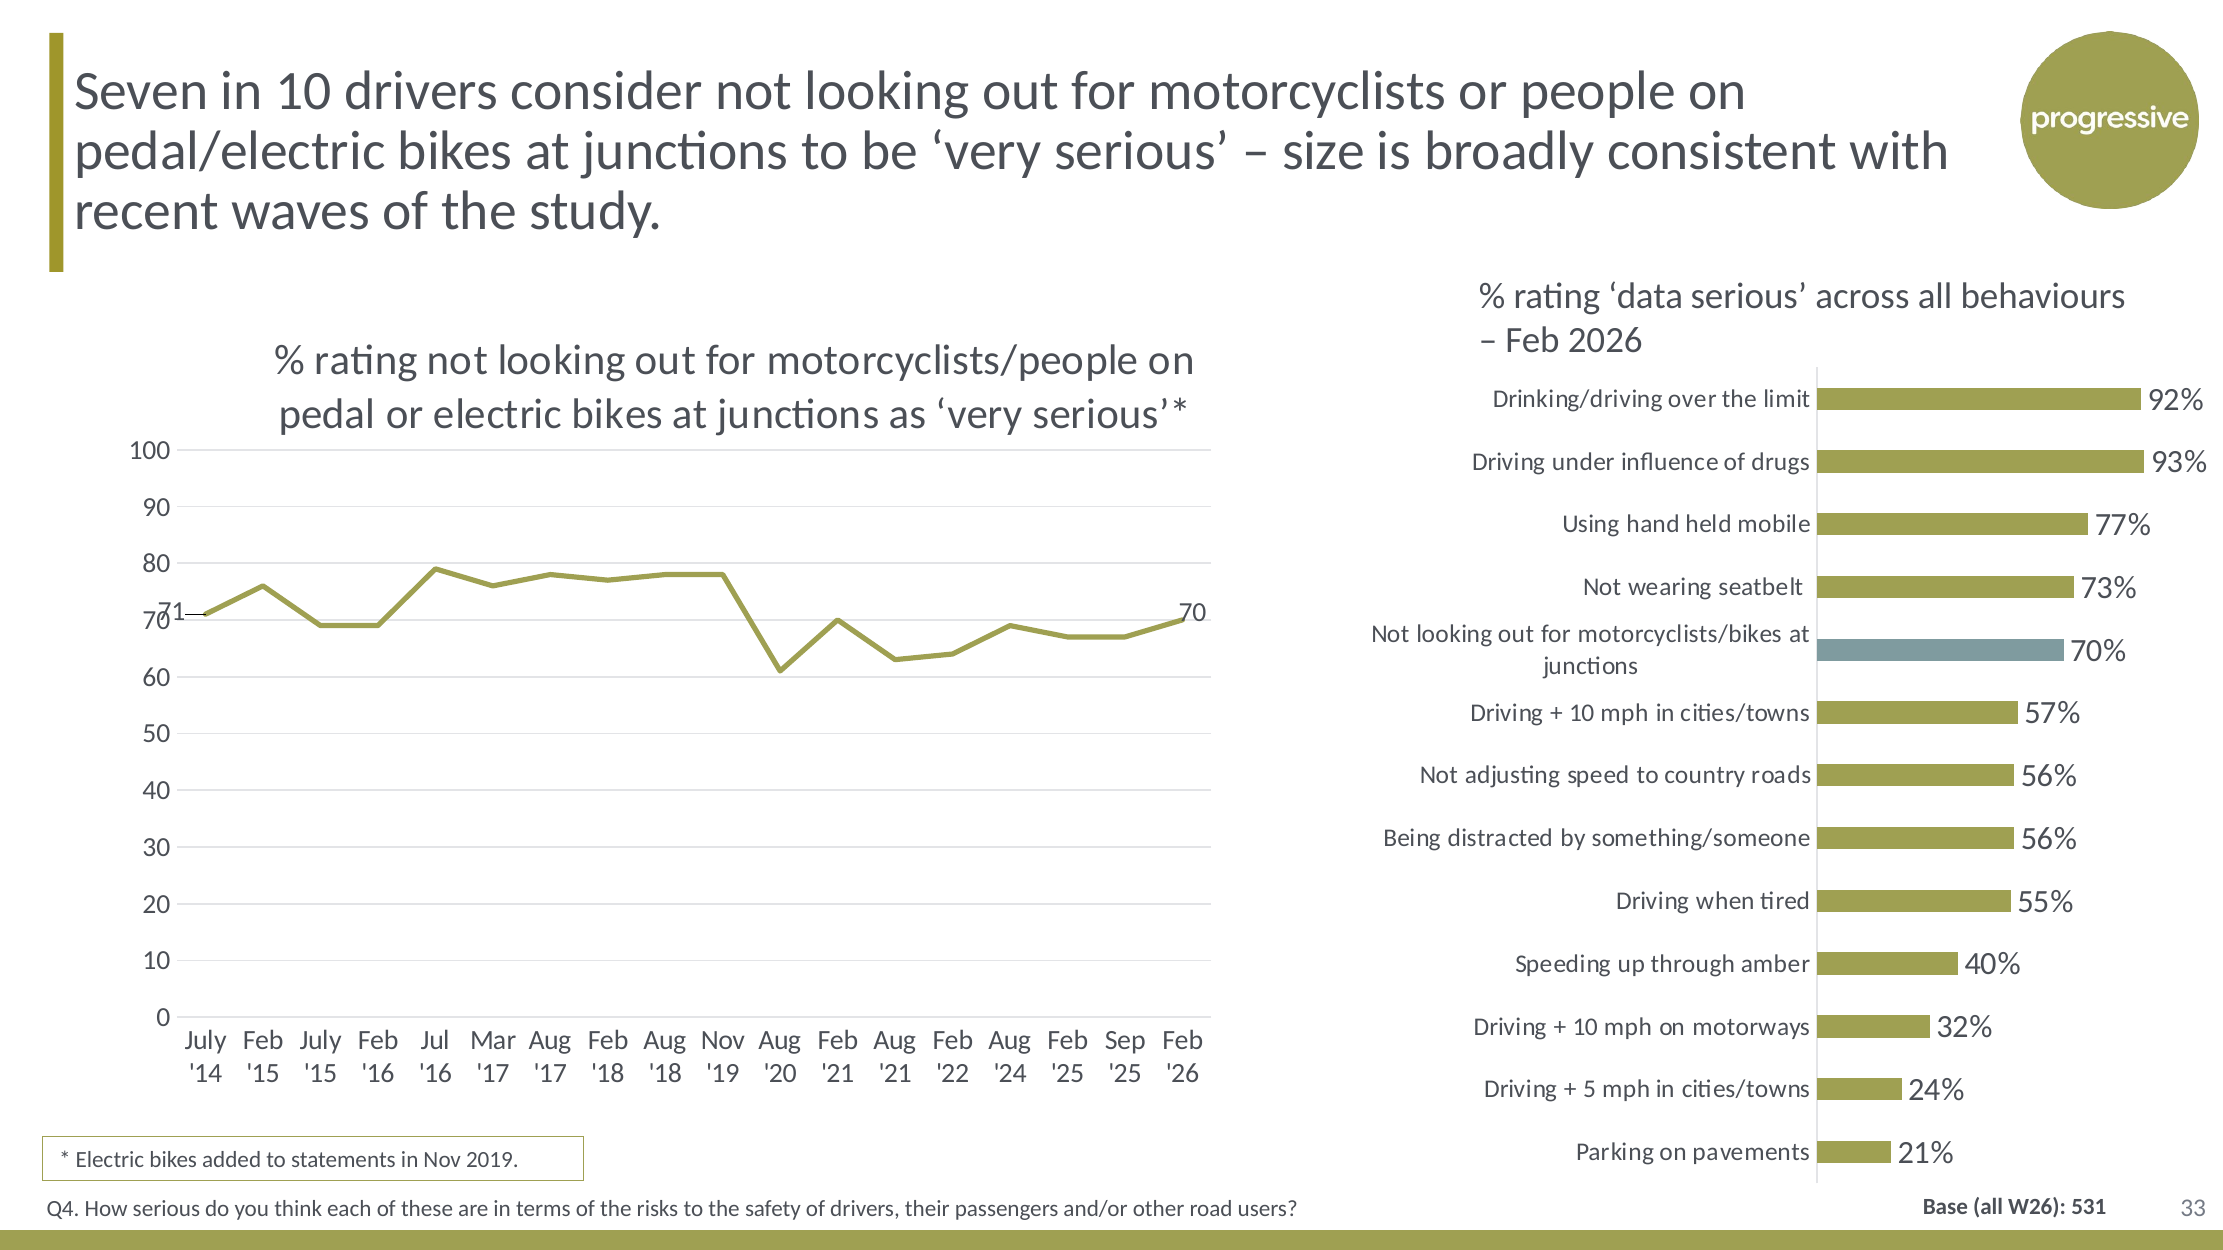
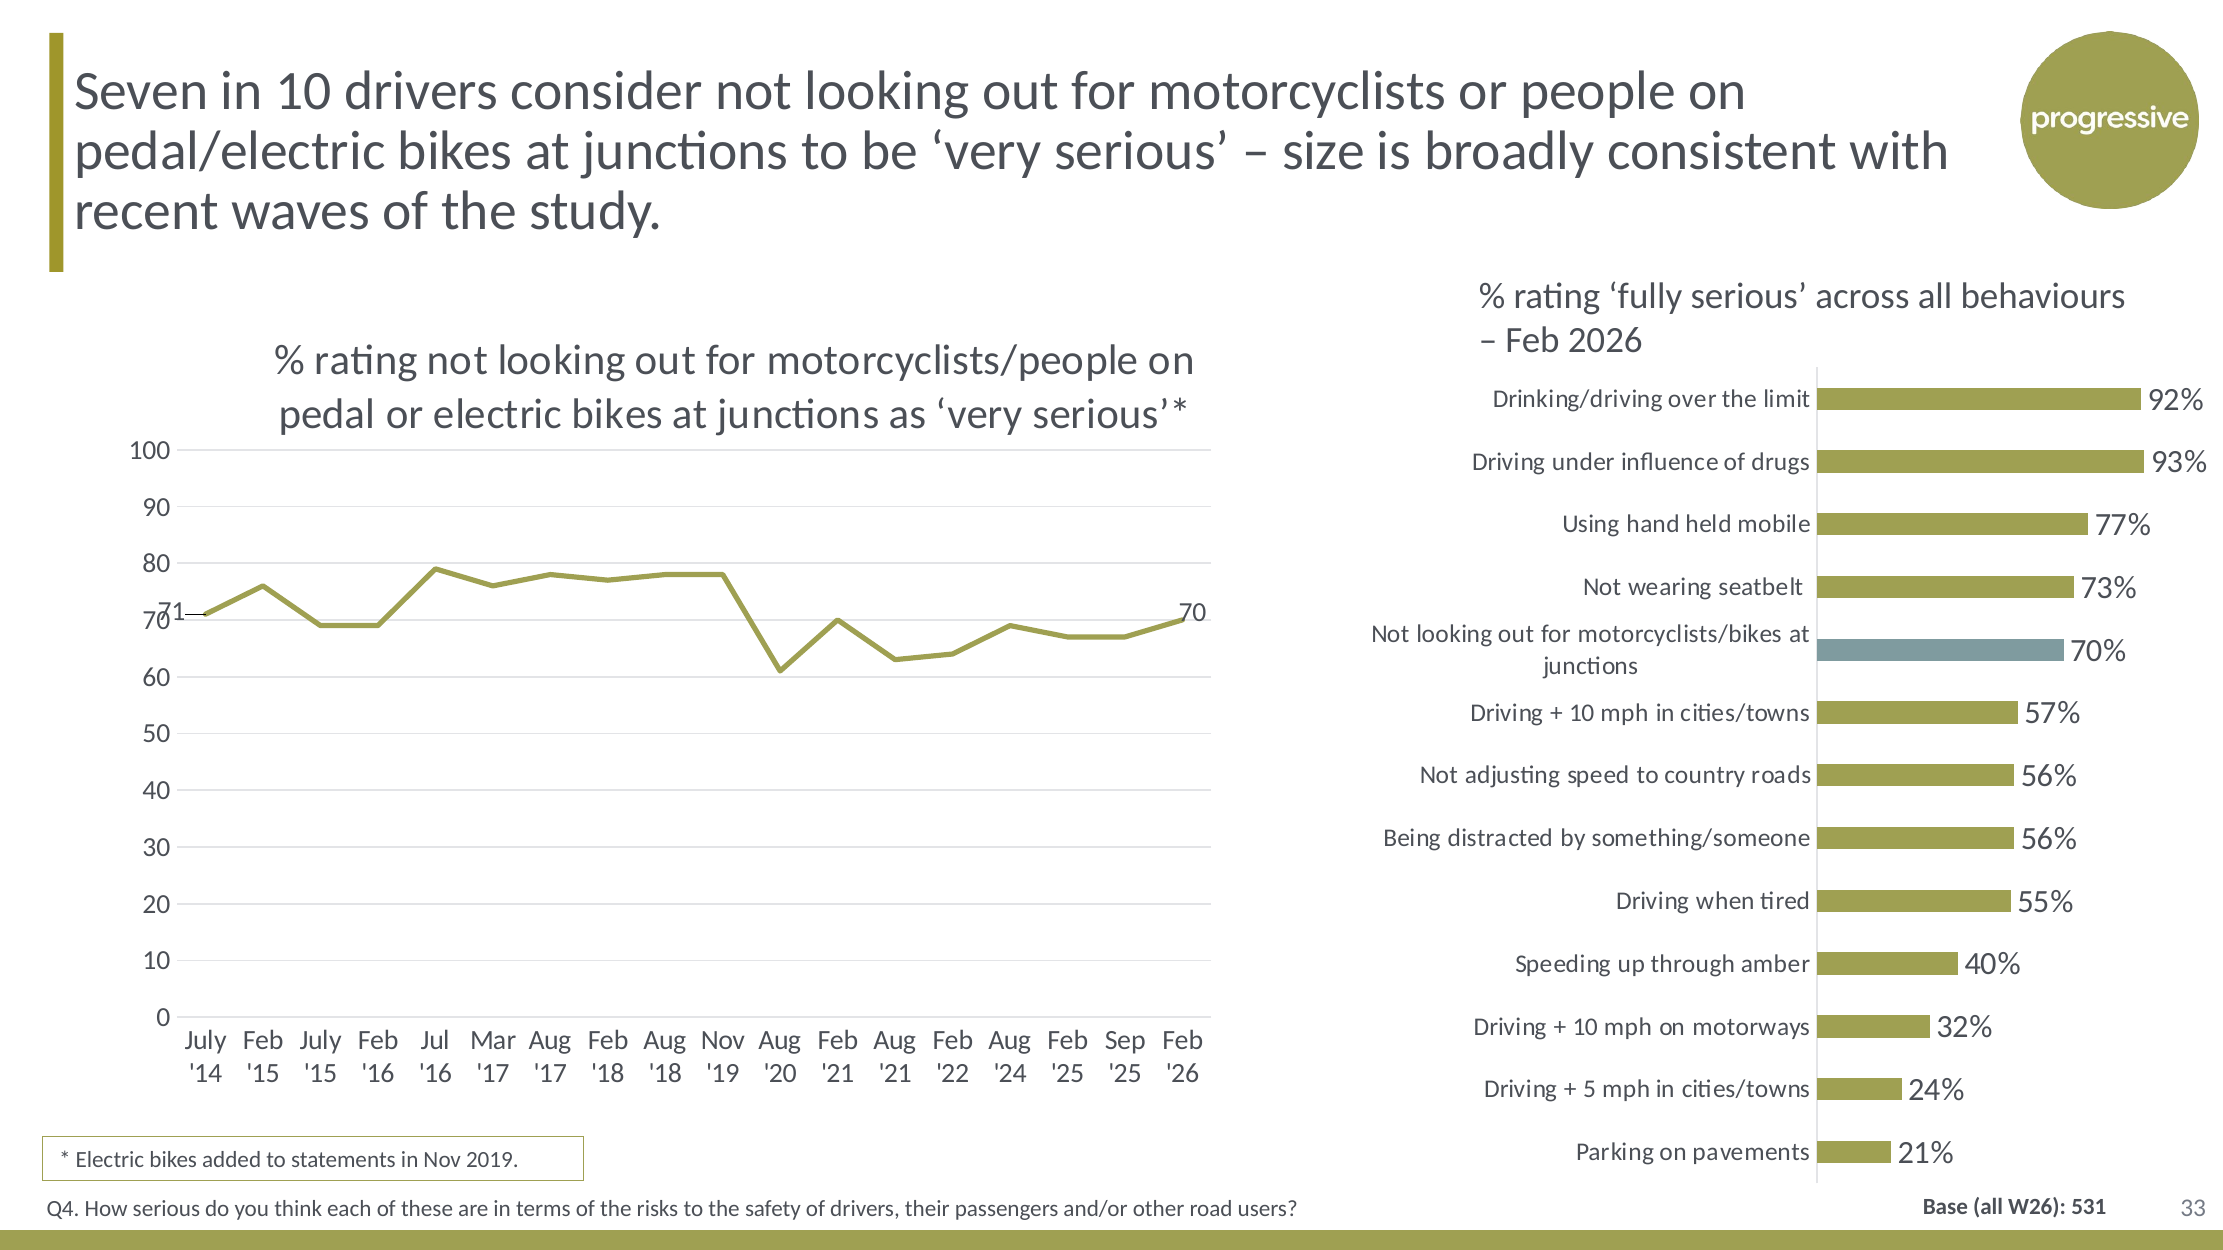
data: data -> fully (1645, 296)
